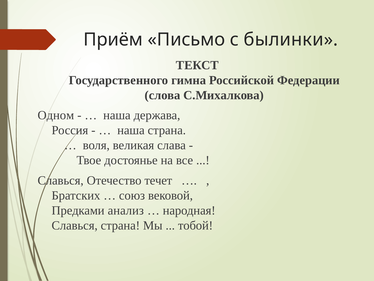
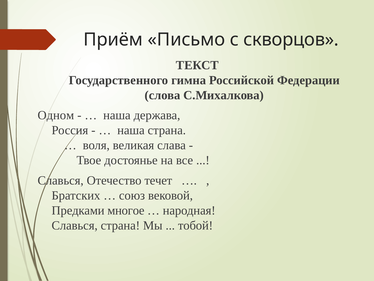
былинки: былинки -> скворцов (291, 40)
анализ: анализ -> многое (126, 210)
